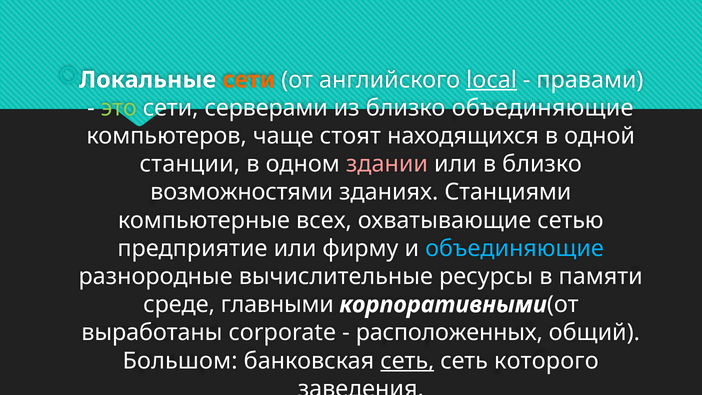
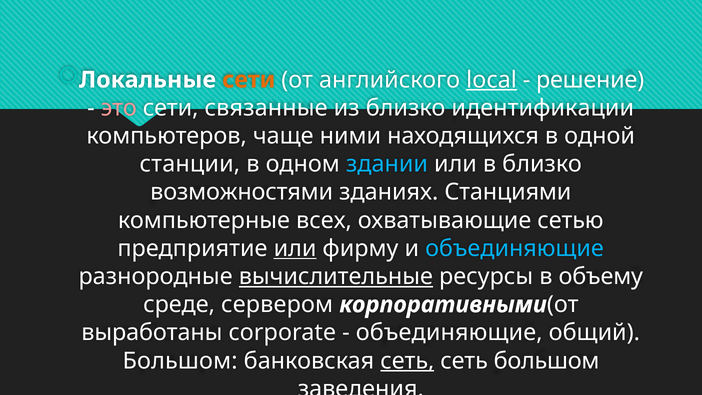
правами: правами -> решение (590, 80)
это colour: light green -> pink (119, 108)
серверами: серверами -> связанные (266, 108)
близко объединяющие: объединяющие -> идентификации (543, 108)
стоят: стоят -> ними (350, 136)
здании colour: pink -> light blue (387, 164)
или underline: none -> present (295, 248)
вычислительные underline: none -> present (336, 276)
памяти: памяти -> объему (601, 276)
главными: главными -> сервером (277, 304)
расположенных: расположенных -> объединяющие (449, 333)
сеть которого: которого -> большом (547, 361)
